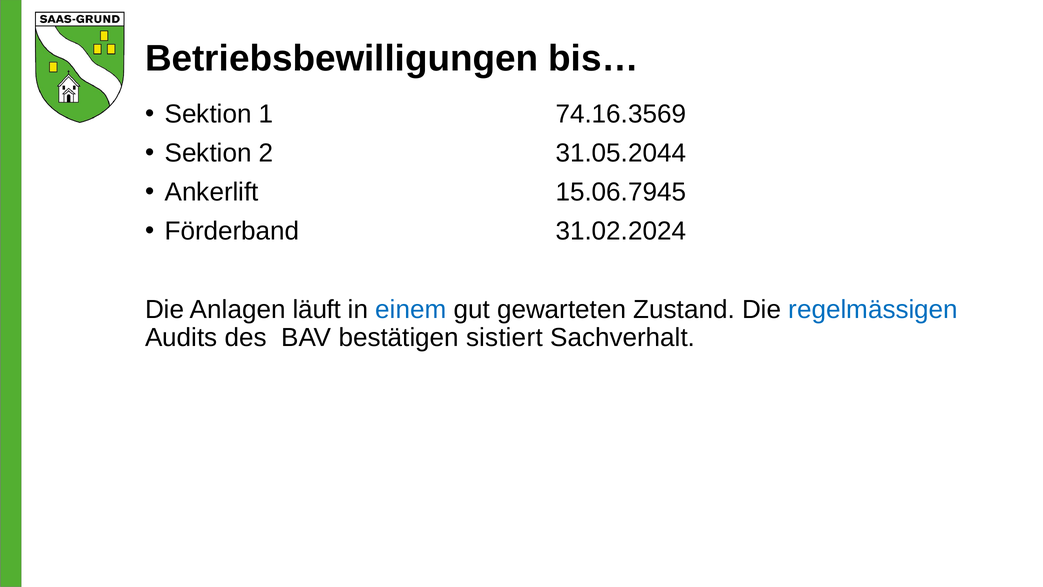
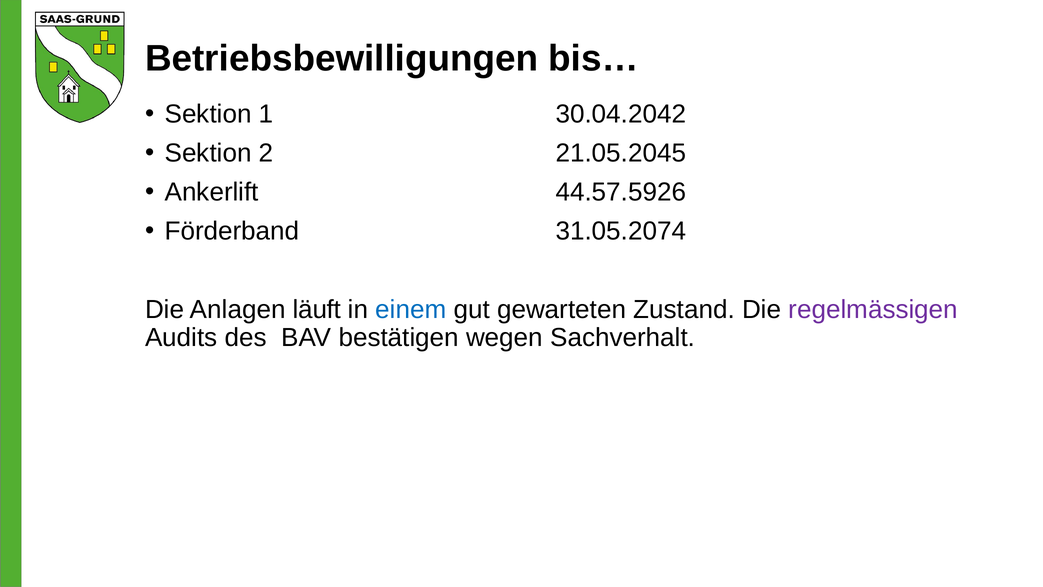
74.16.3569: 74.16.3569 -> 30.04.2042 (621, 114)
31.05.2044: 31.05.2044 -> 21.05.2045 (621, 153)
15.06.7945: 15.06.7945 -> 44.57.5926 (621, 192)
31.02.2024: 31.02.2024 -> 31.05.2074 (621, 231)
regelmässigen colour: blue -> purple (873, 309)
sistiert: sistiert -> wegen (505, 337)
